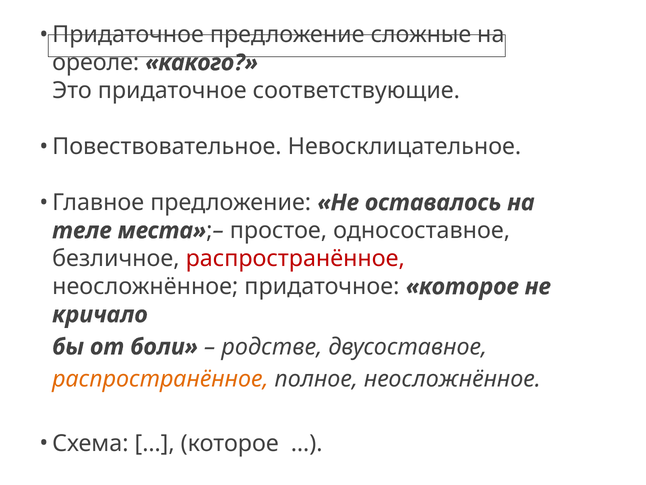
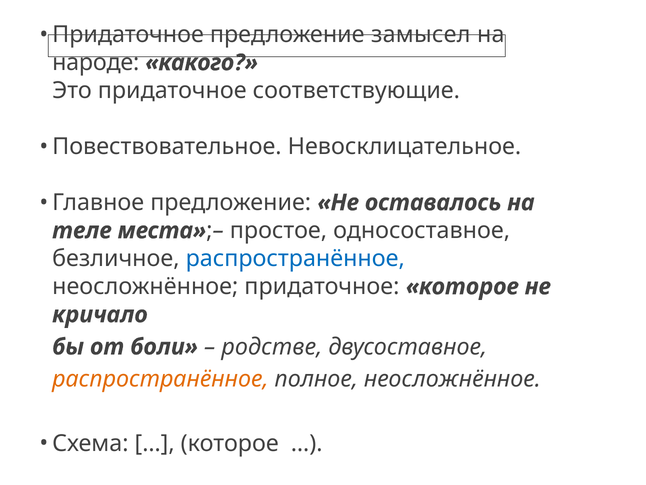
сложные: сложные -> замысел (421, 35)
ореоле: ореоле -> народе (96, 63)
распространённое colour: red -> blue (295, 258)
